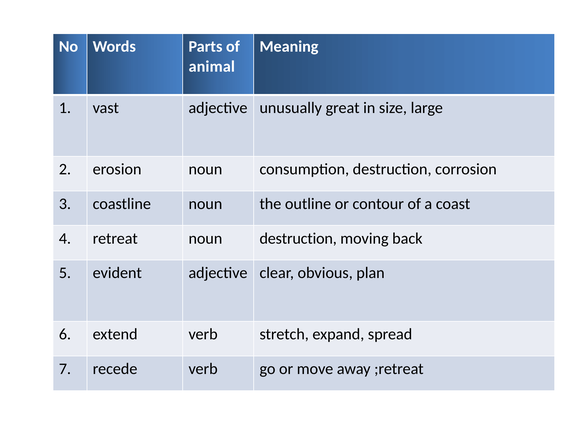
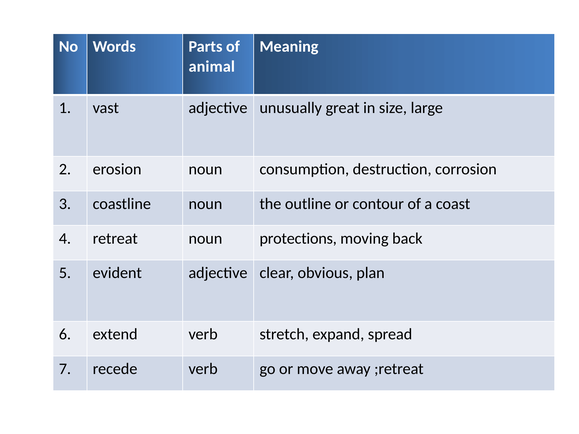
noun destruction: destruction -> protections (298, 239)
